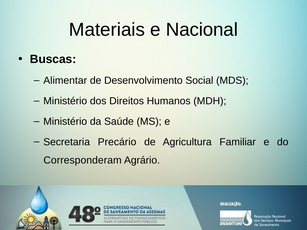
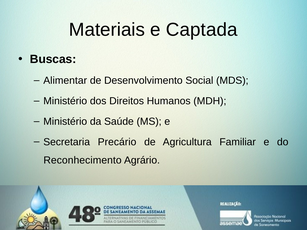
Nacional: Nacional -> Captada (202, 30)
Corresponderam: Corresponderam -> Reconhecimento (83, 160)
